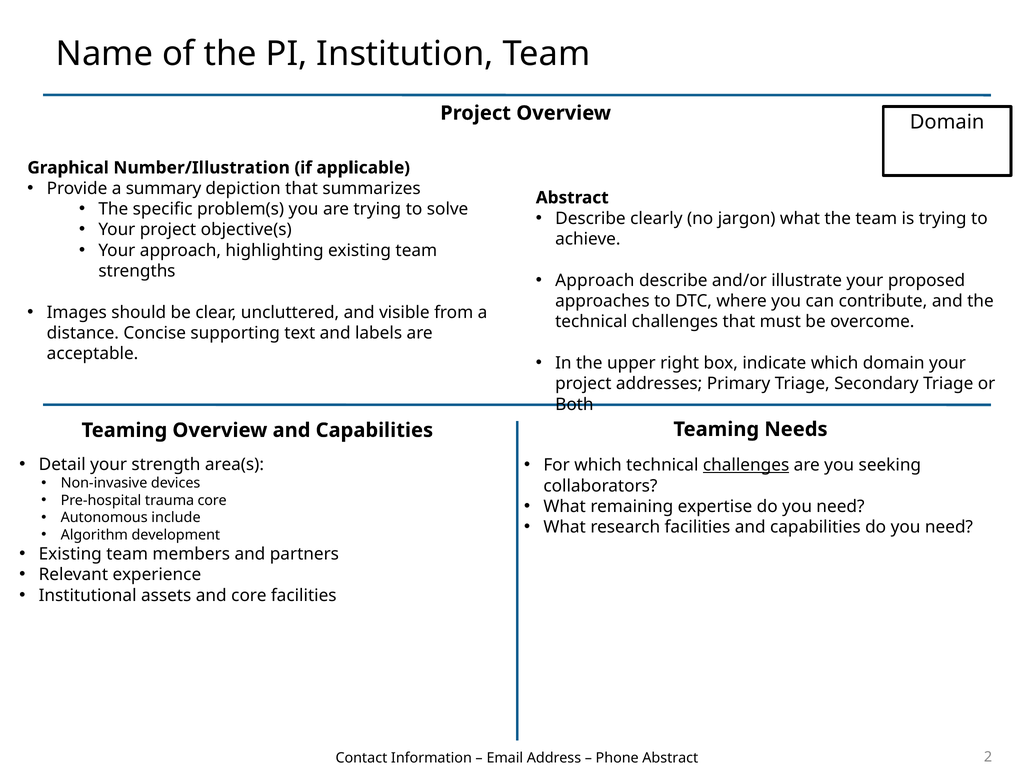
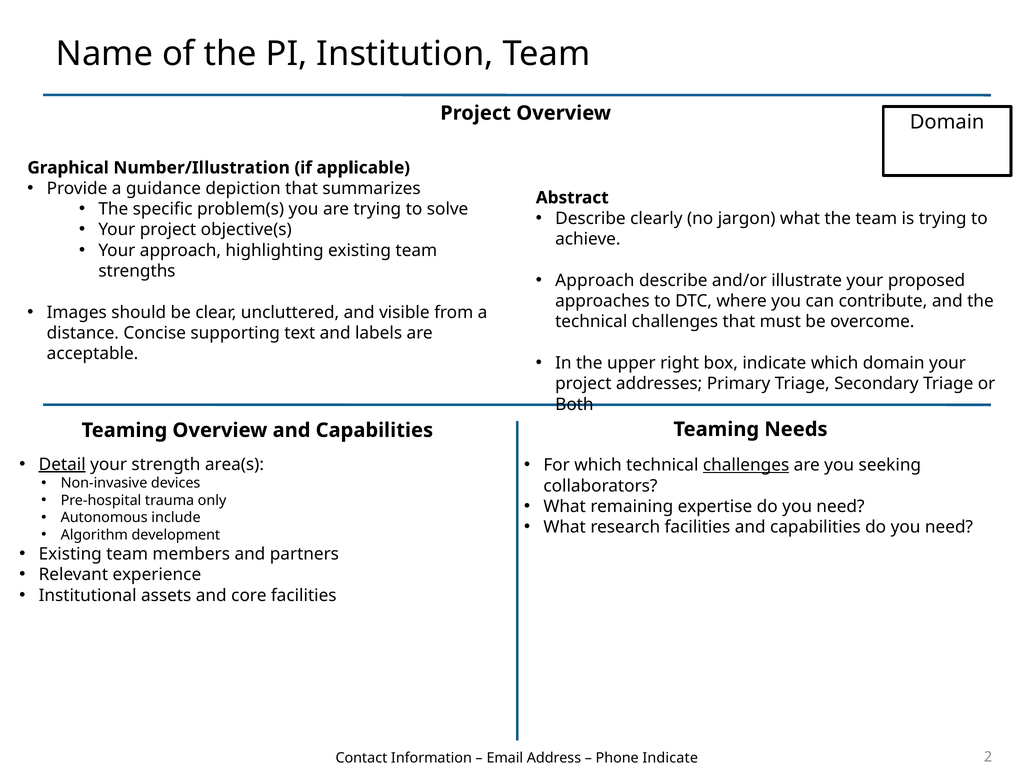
summary: summary -> guidance (163, 189)
Detail underline: none -> present (62, 465)
trauma core: core -> only (212, 501)
Phone Abstract: Abstract -> Indicate (670, 759)
